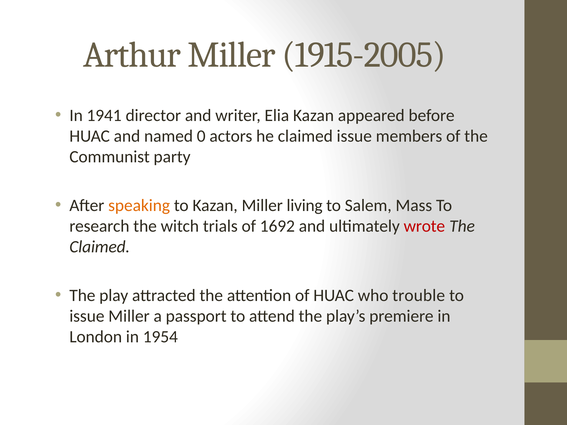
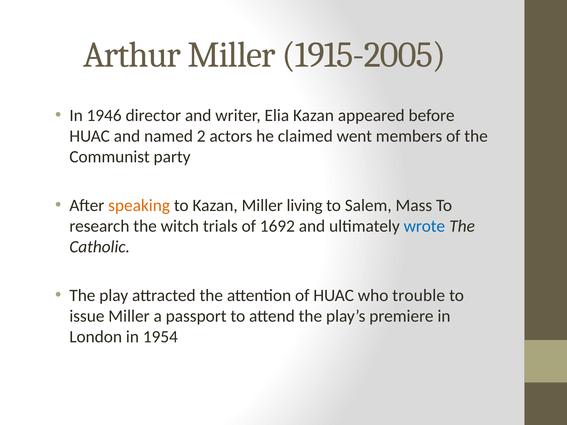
1941: 1941 -> 1946 (104, 115)
0: 0 -> 2 (201, 136)
claimed issue: issue -> went (354, 136)
wrote colour: red -> blue (424, 226)
Claimed: Claimed -> Catholic (100, 247)
